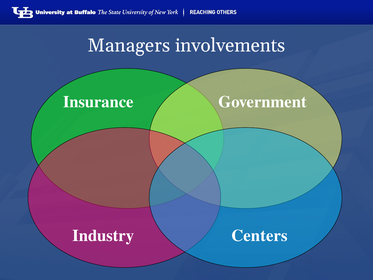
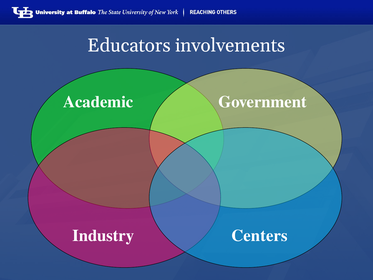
Managers: Managers -> Educators (129, 45)
Insurance: Insurance -> Academic (98, 102)
